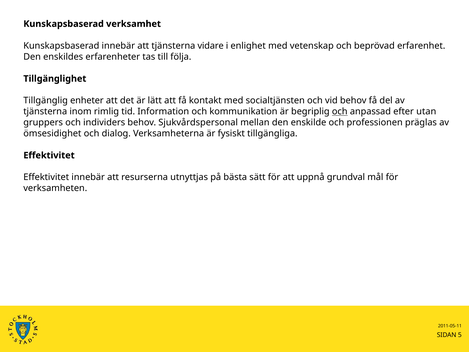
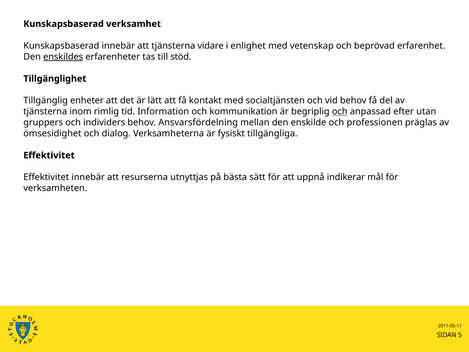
enskildes underline: none -> present (63, 57)
följa: följa -> stöd (181, 57)
Sjukvårdspersonal: Sjukvårdspersonal -> Ansvarsfördelning (198, 122)
grundval: grundval -> indikerar (346, 177)
